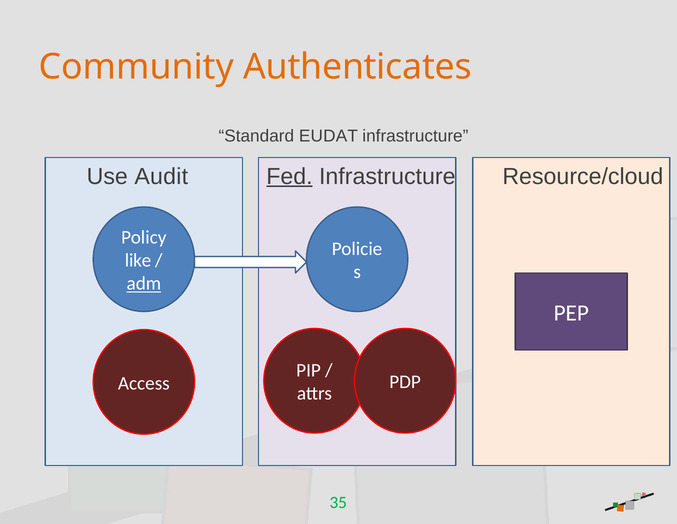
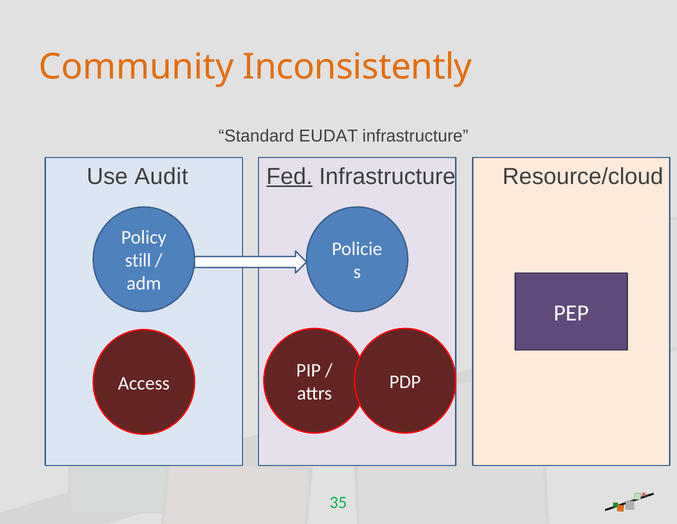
Authenticates: Authenticates -> Inconsistently (358, 67)
like: like -> still (138, 260)
adm underline: present -> none (144, 283)
